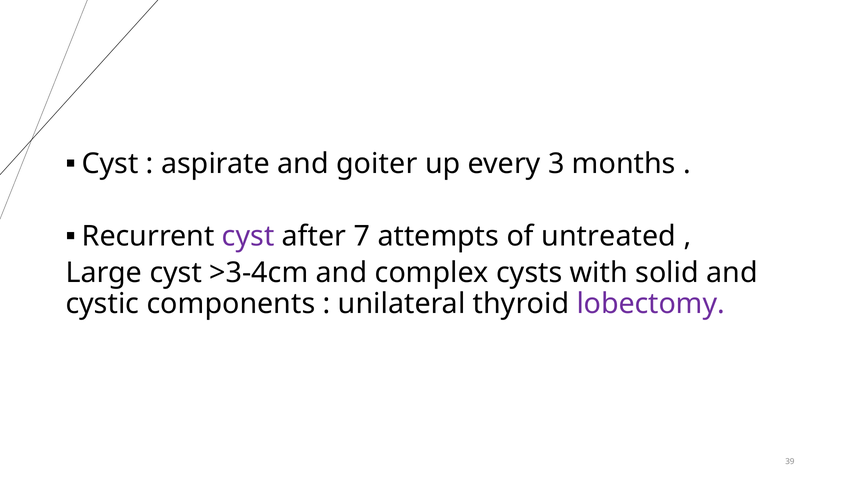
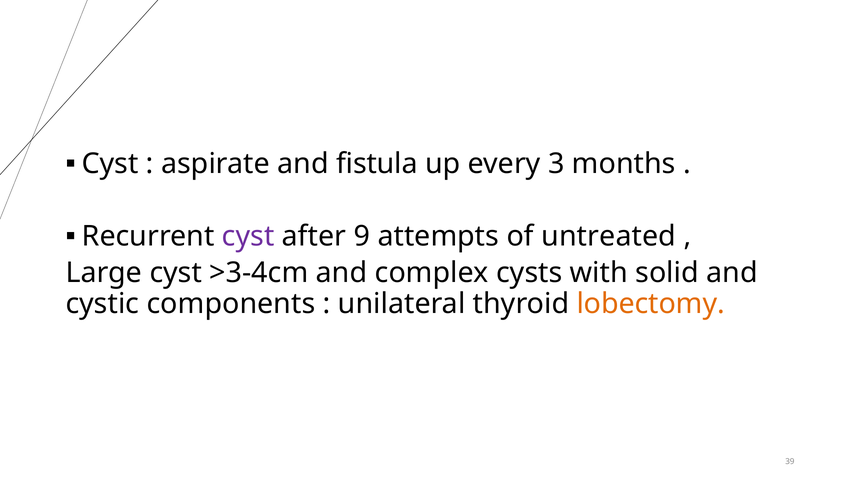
goiter: goiter -> fistula (377, 164)
7: 7 -> 9 (362, 236)
lobectomy colour: purple -> orange (651, 304)
